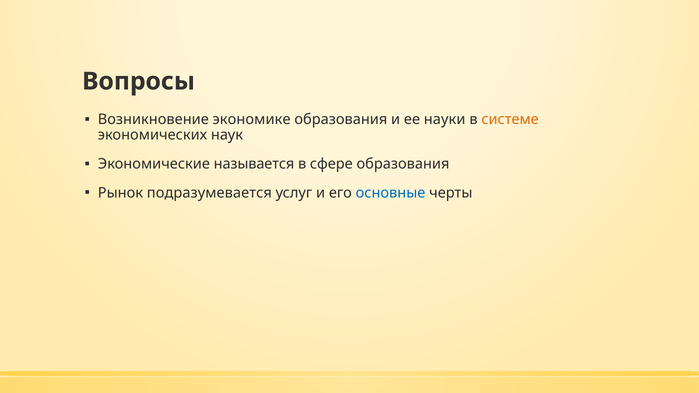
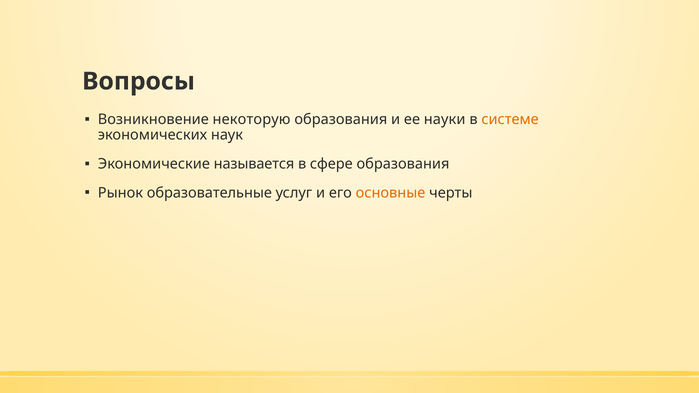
экономике: экономике -> некоторую (252, 119)
подразумевается: подразумевается -> образовательные (209, 193)
основные colour: blue -> orange (391, 193)
